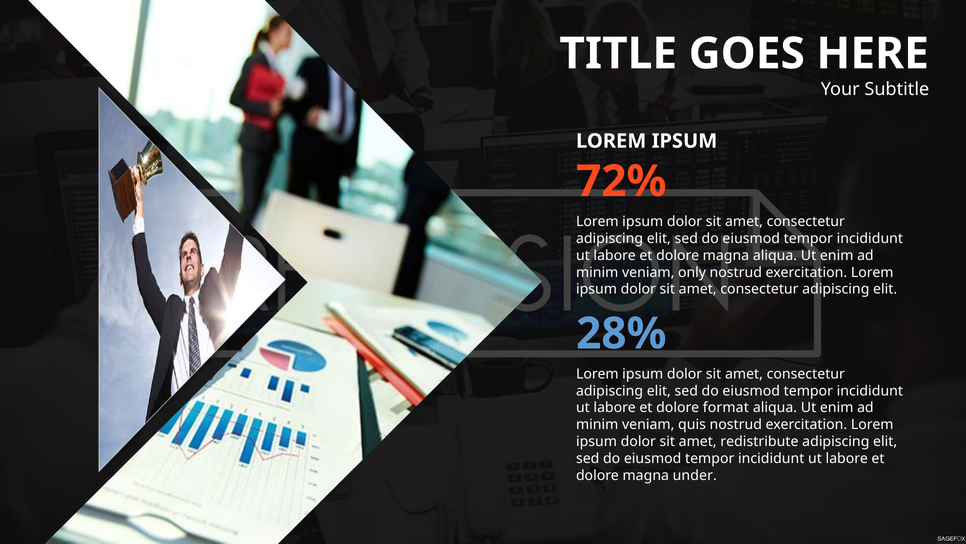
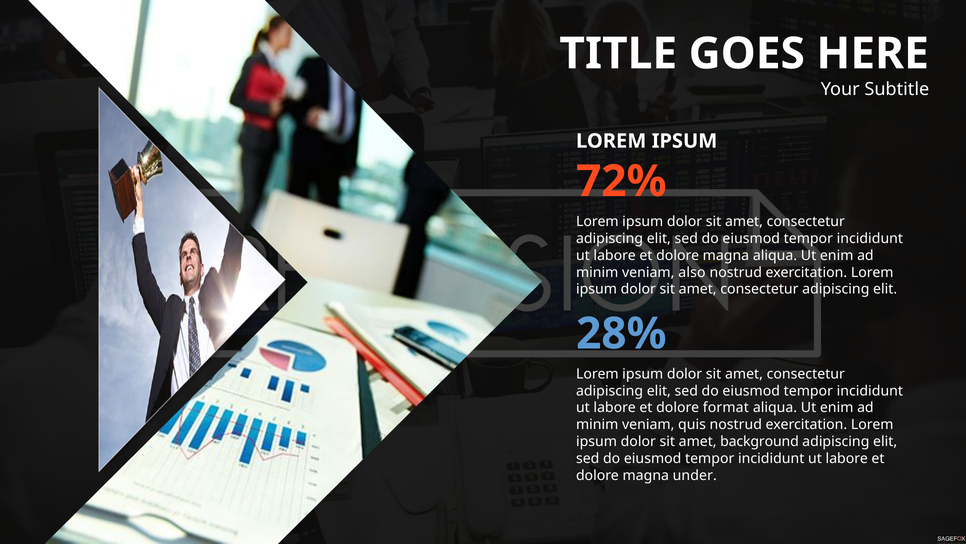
only: only -> also (692, 272)
redistribute: redistribute -> background (759, 441)
